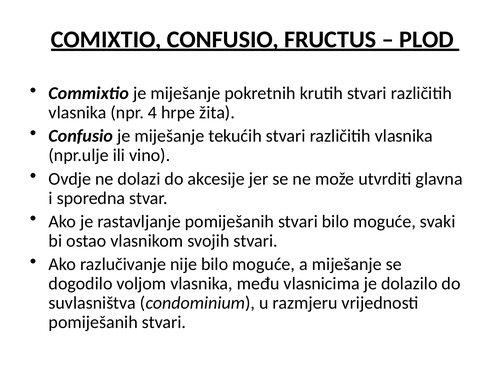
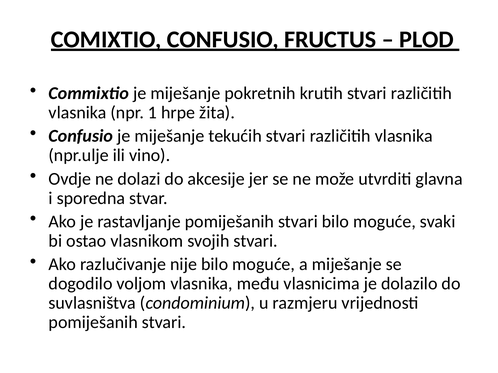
4: 4 -> 1 (152, 113)
